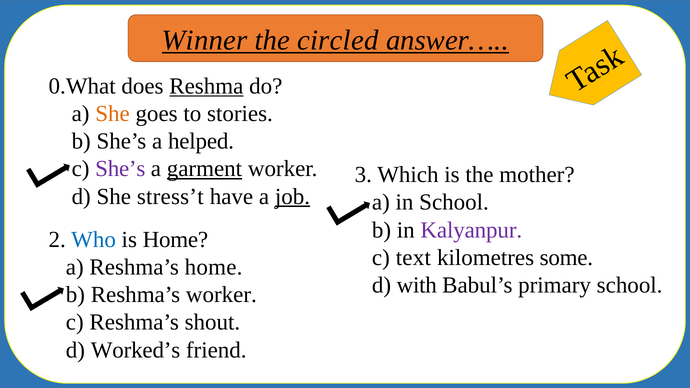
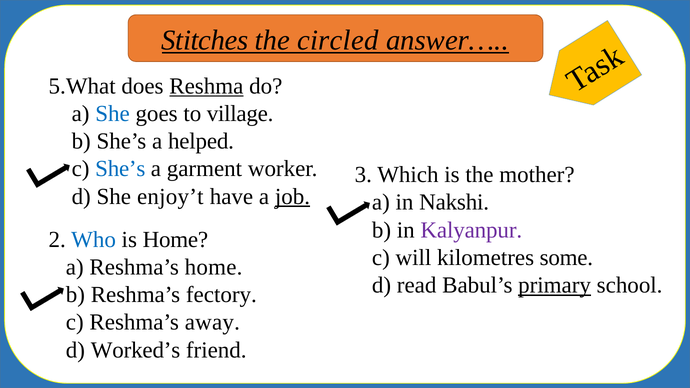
Winner: Winner -> Stitches (205, 40)
0.What: 0.What -> 5.What (82, 86)
She colour: orange -> blue (113, 114)
stories: stories -> village (240, 114)
She’s colour: purple -> blue (120, 169)
garment underline: present -> none (204, 169)
stress’t: stress’t -> enjoy’t (170, 197)
in School: School -> Nakshi (454, 202)
text: text -> will (413, 258)
with: with -> read (417, 285)
primary underline: none -> present (555, 285)
Reshma’s worker: worker -> fectory (221, 295)
shout: shout -> away (212, 323)
